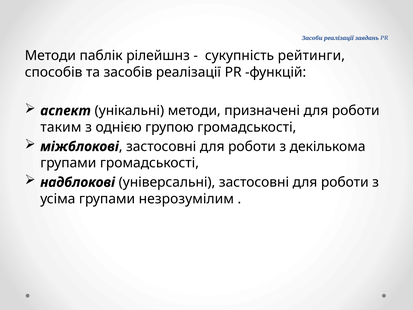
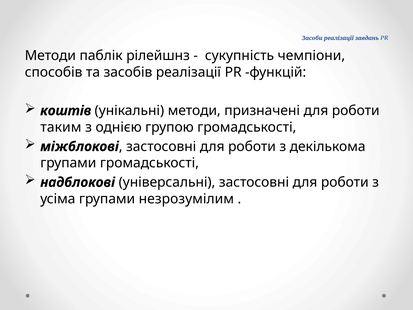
рейтинги: рейтинги -> чемпіони (311, 56)
аспект: аспект -> коштів (66, 111)
